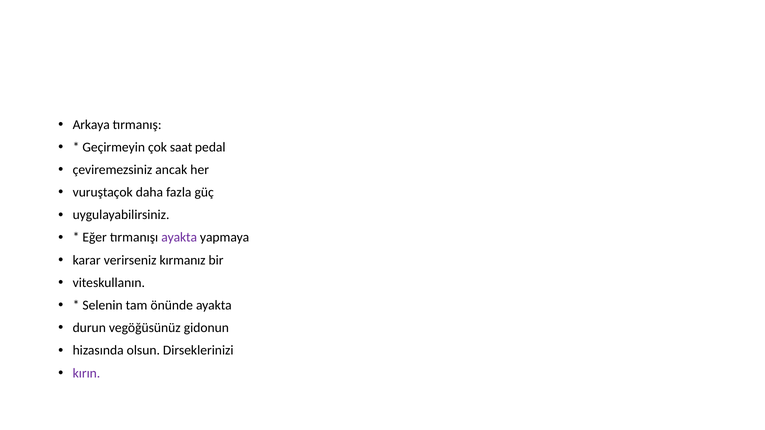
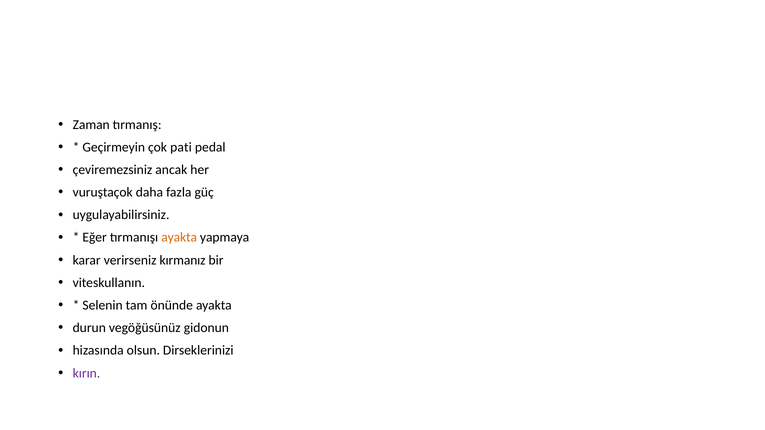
Arkaya: Arkaya -> Zaman (91, 125)
saat: saat -> pati (181, 147)
ayakta colour: purple -> orange (179, 238)
